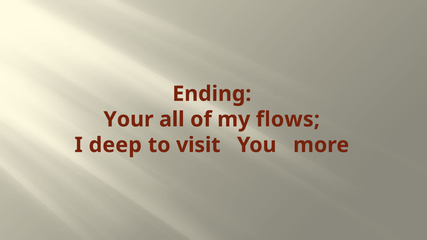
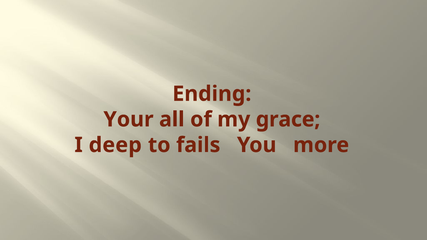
flows: flows -> grace (288, 120)
visit: visit -> fails (198, 145)
